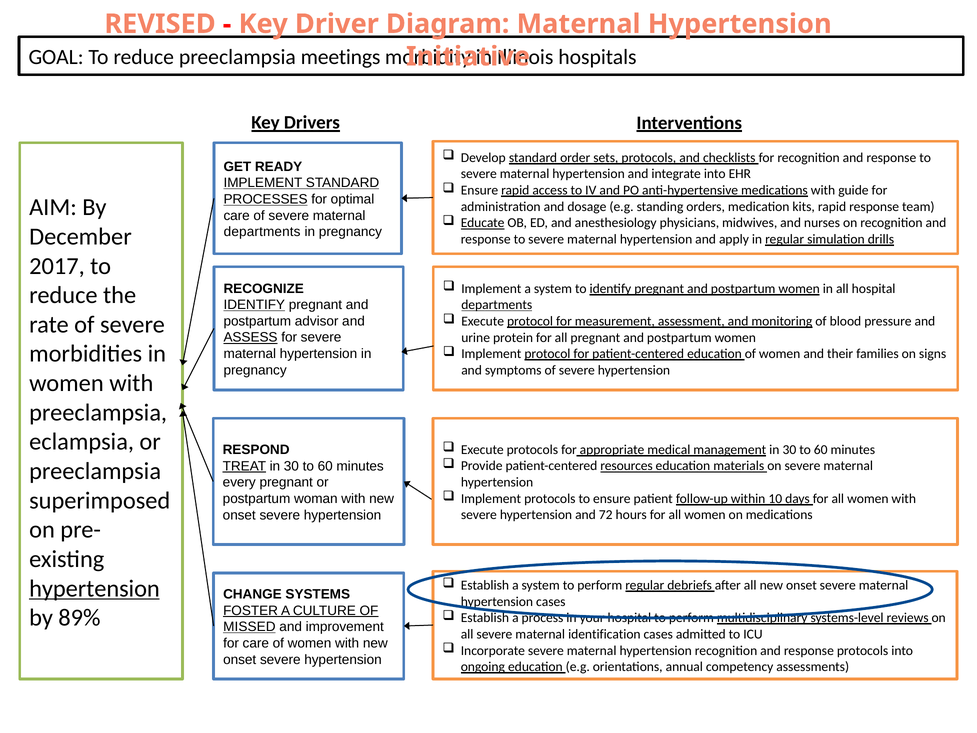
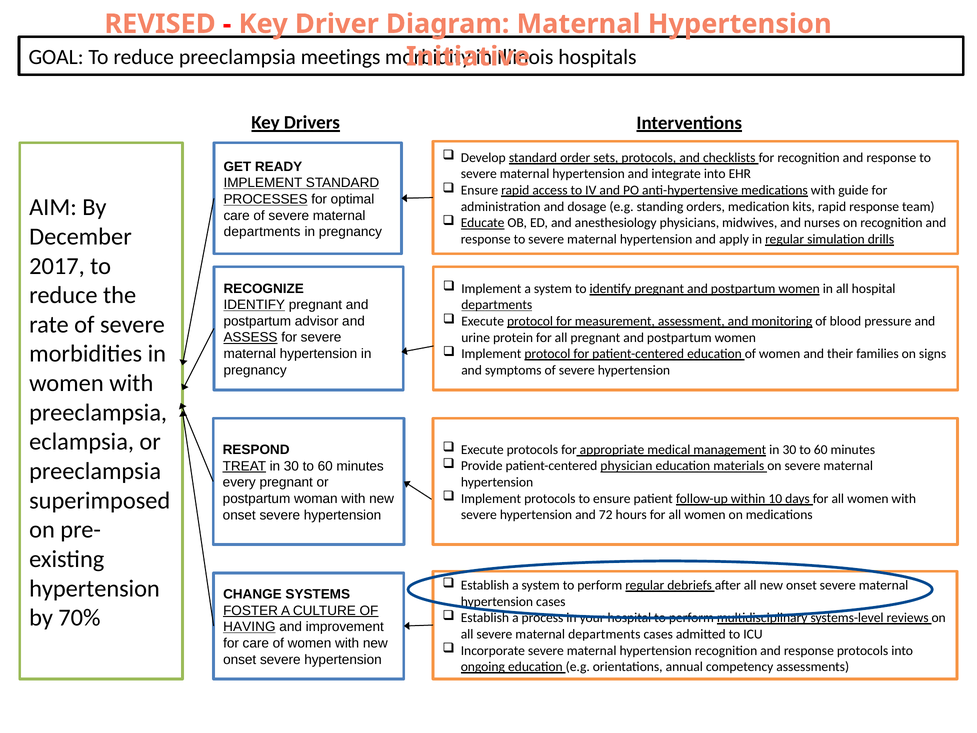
resources: resources -> physician (626, 466)
hypertension underline: present -> none (95, 588)
89%: 89% -> 70% (79, 618)
MISSED: MISSED -> HAVING (249, 627)
all severe maternal identification: identification -> departments (604, 634)
